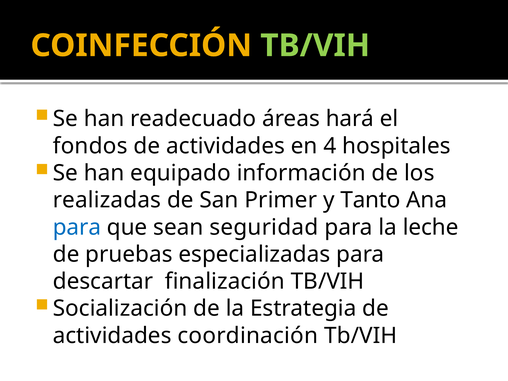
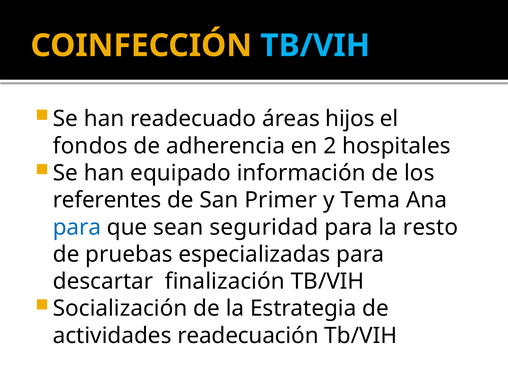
TB/VIH colour: light green -> light blue (315, 46)
hará: hará -> hijos (350, 119)
actividades: actividades -> adherencia (226, 146)
4: 4 -> 2 (330, 146)
realizadas: realizadas -> referentes (107, 200)
Tanto: Tanto -> Tema (370, 200)
leche: leche -> resto (431, 227)
coordinación: coordinación -> readecuación (248, 336)
